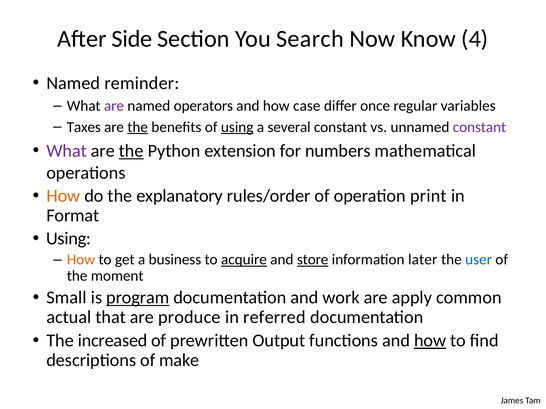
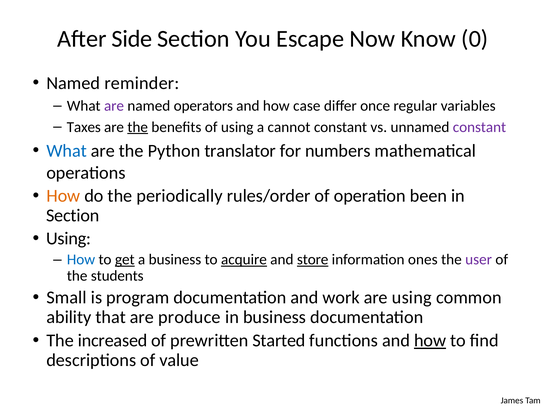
Search: Search -> Escape (310, 39)
4: 4 -> 0 (475, 39)
using underline: present -> none (237, 127)
several: several -> cannot (289, 127)
What colour: purple -> blue (67, 151)
the underline: present -> none (131, 151)
extension: extension -> translator (240, 151)
explanatory: explanatory -> periodically (180, 196)
print: print -> been (428, 196)
Format: Format -> Section (73, 216)
How colour: orange -> blue (81, 260)
get underline: none -> present (125, 260)
later: later -> ones (423, 260)
user colour: blue -> purple (479, 260)
moment: moment -> students (117, 276)
program underline: present -> none (138, 298)
are apply: apply -> using (412, 298)
actual: actual -> ability (69, 318)
in referred: referred -> business (275, 318)
Output: Output -> Started (279, 341)
make: make -> value (179, 361)
